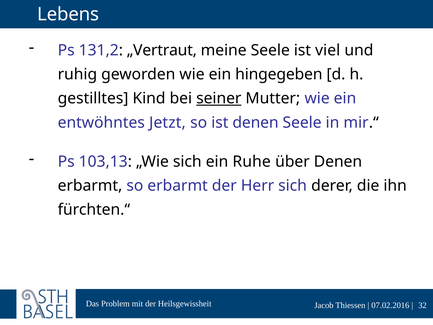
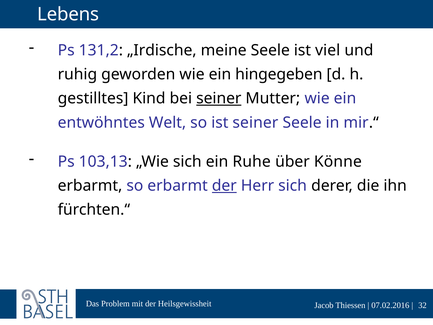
„Vertraut: „Vertraut -> „Irdische (162, 50)
Jetzt: Jetzt -> Welt (168, 122)
ist denen: denen -> seiner (255, 122)
über Denen: Denen -> Könne (338, 162)
der underline: none -> present (224, 186)
